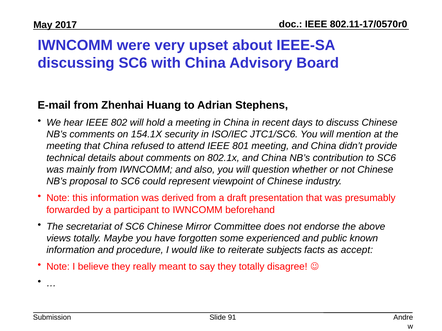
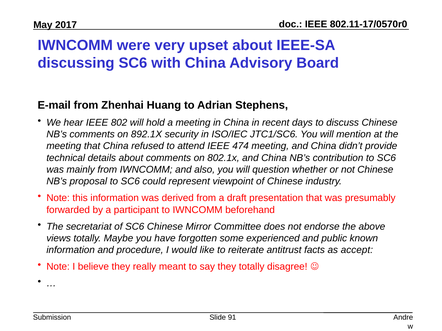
154.1X: 154.1X -> 892.1X (147, 135)
801: 801 -> 474 (241, 146)
subjects: subjects -> antitrust (284, 250)
